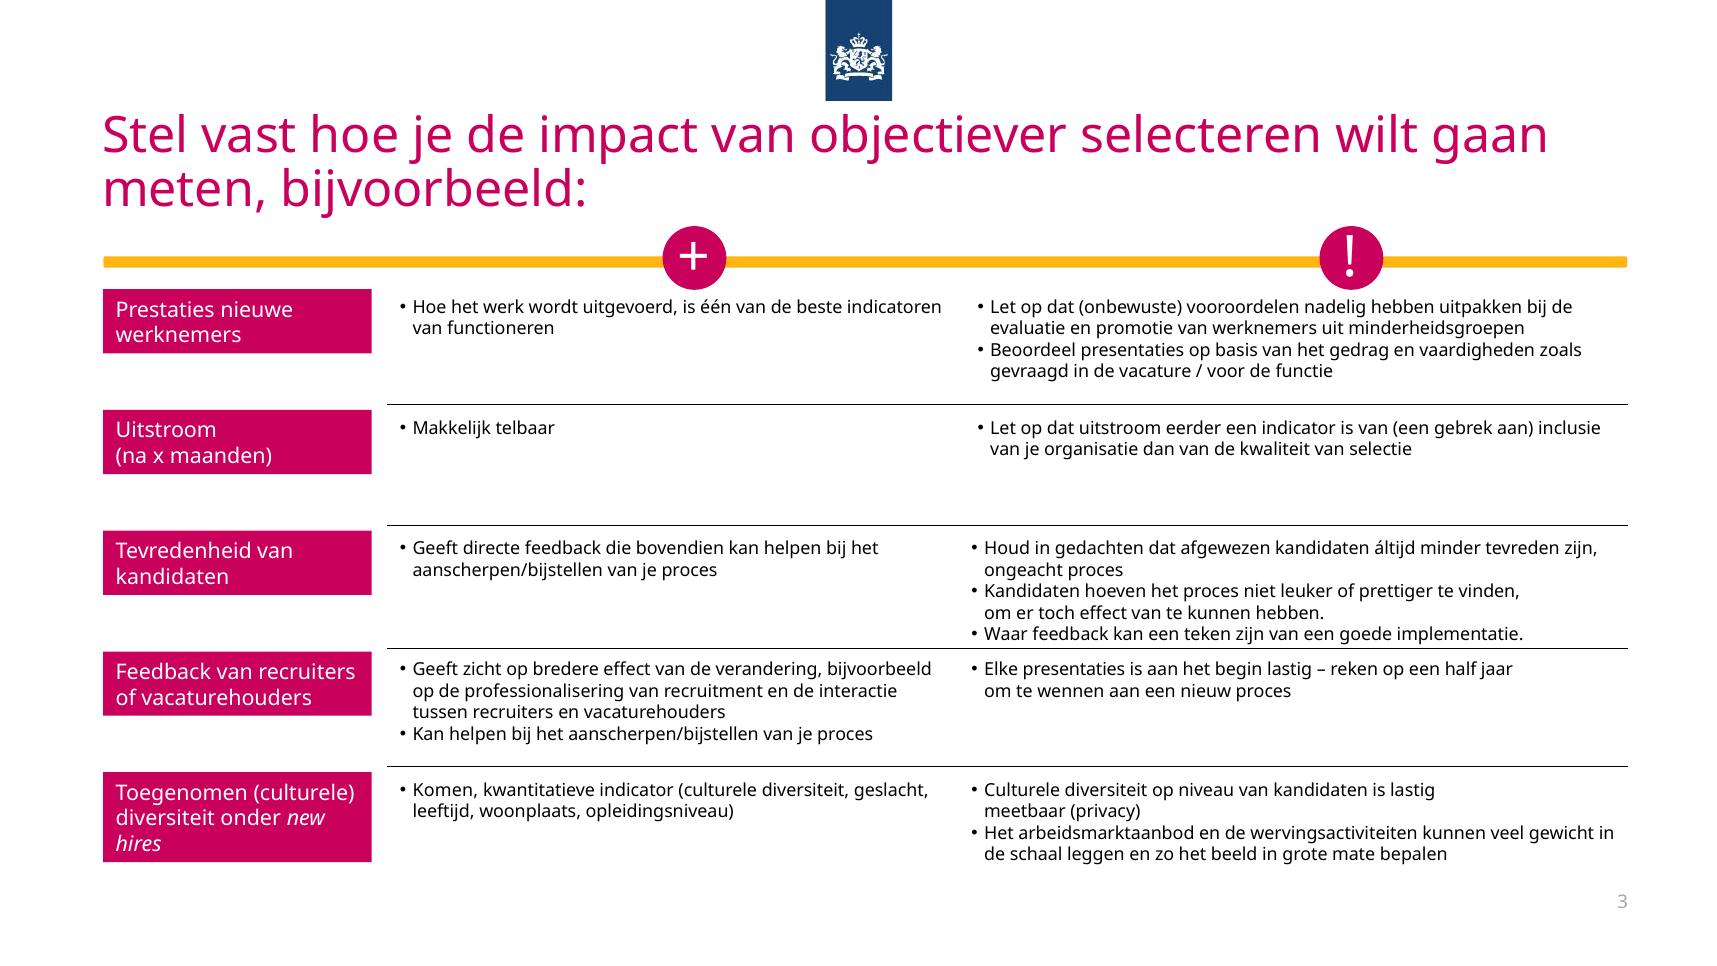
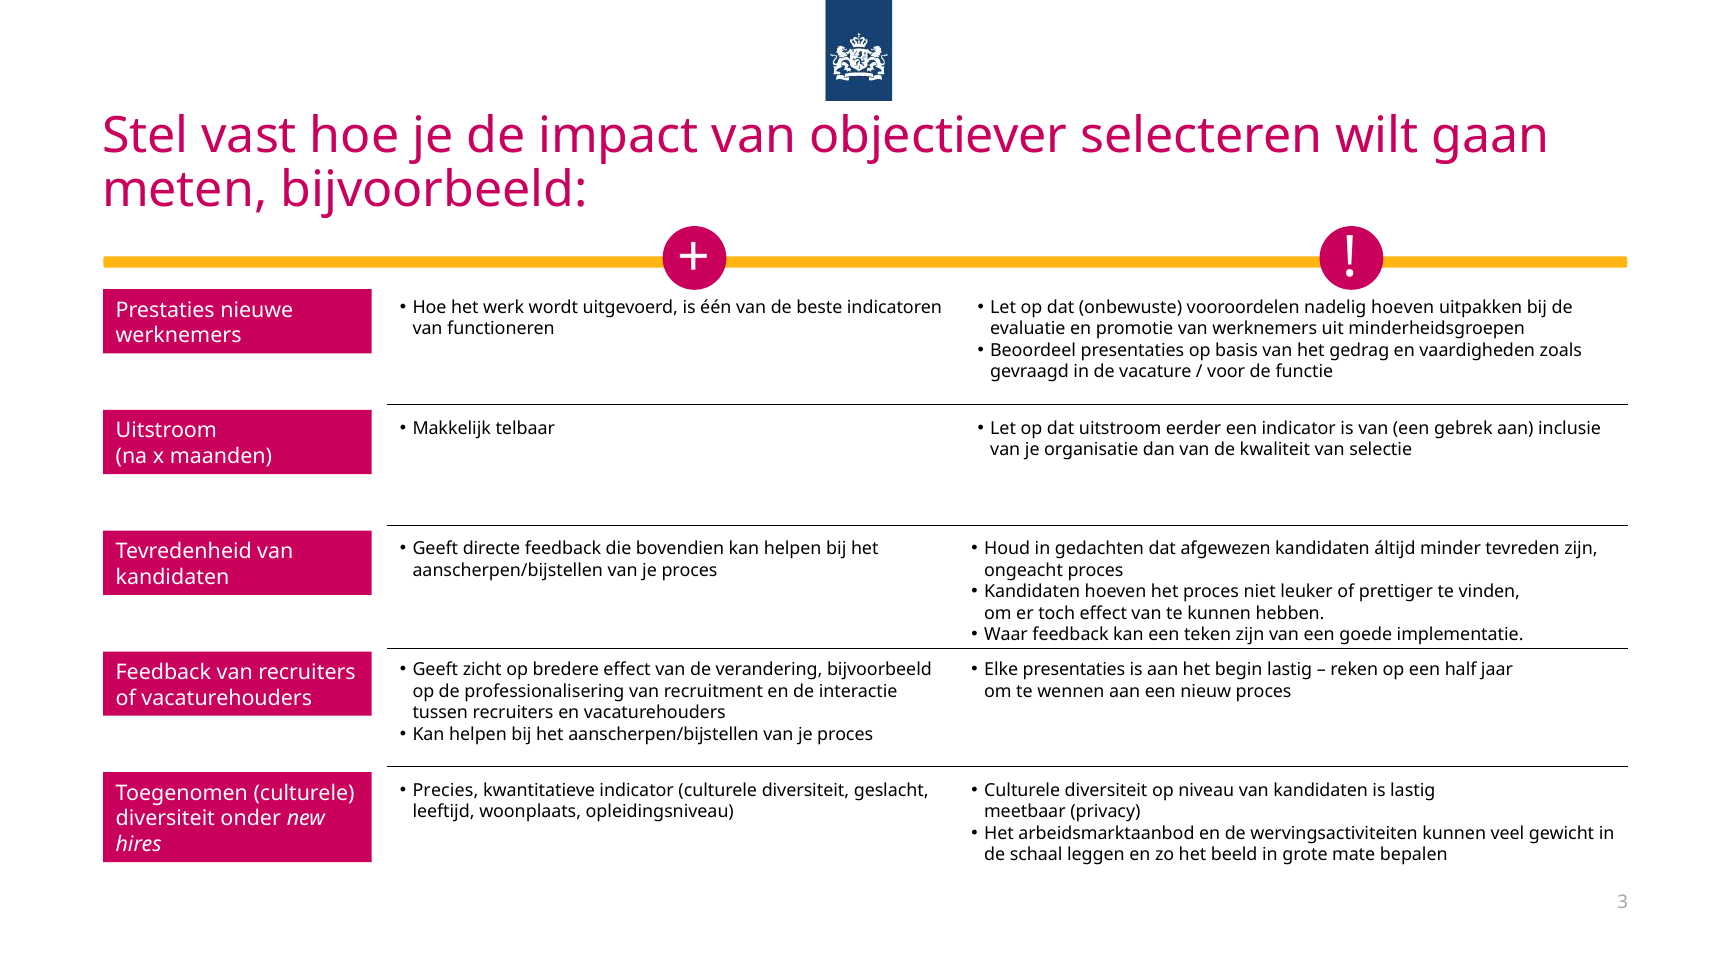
nadelig hebben: hebben -> hoeven (1403, 308)
Komen: Komen -> Precies (445, 790)
